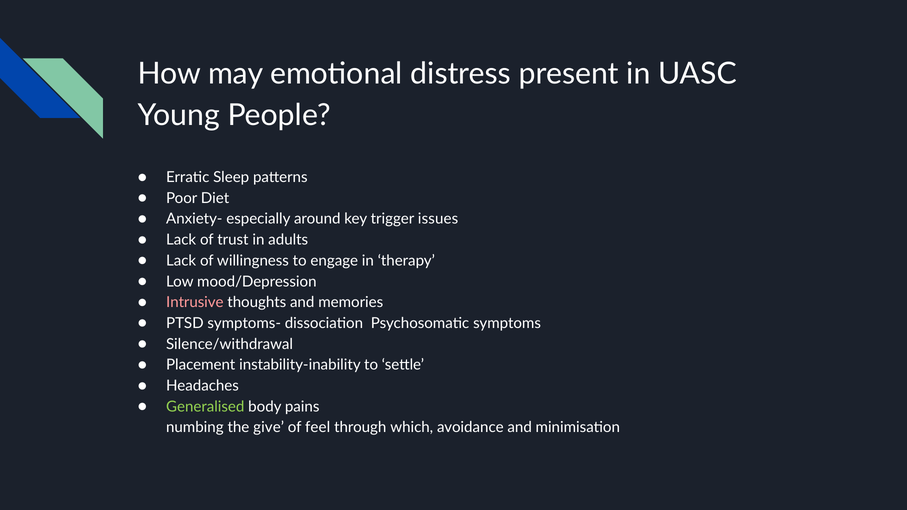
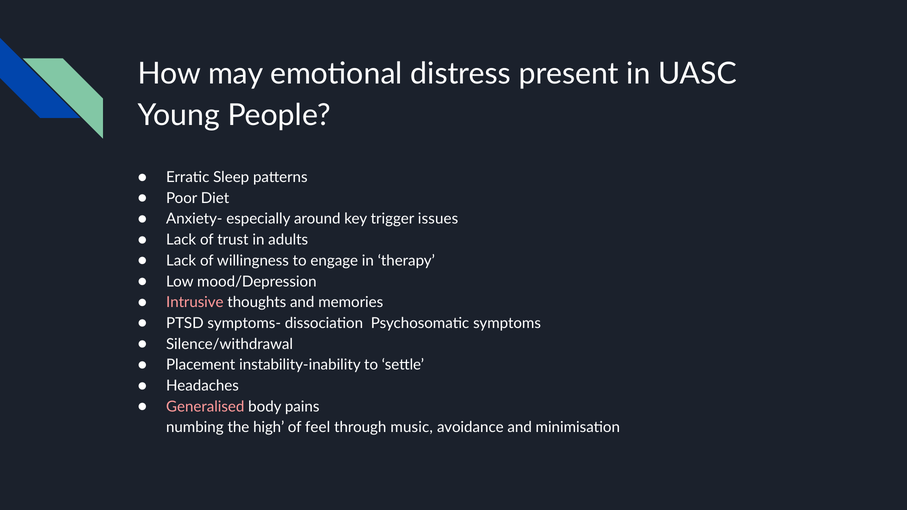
Generalised colour: light green -> pink (205, 407)
give: give -> high (269, 428)
which: which -> music (412, 428)
